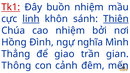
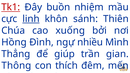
Thiên underline: present -> none (116, 19)
cao nhiệm: nhiệm -> xuống (70, 31)
nghĩa: nghĩa -> nhiều (90, 42)
giao: giao -> giúp (64, 54)
cảnh: cảnh -> thích (66, 66)
